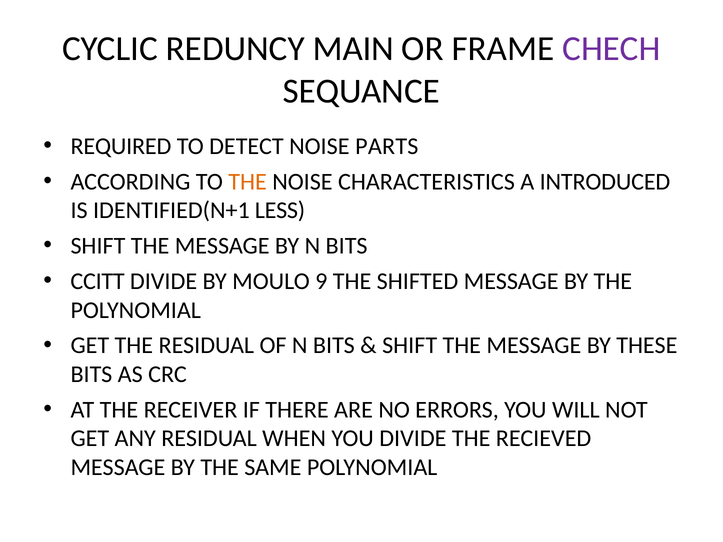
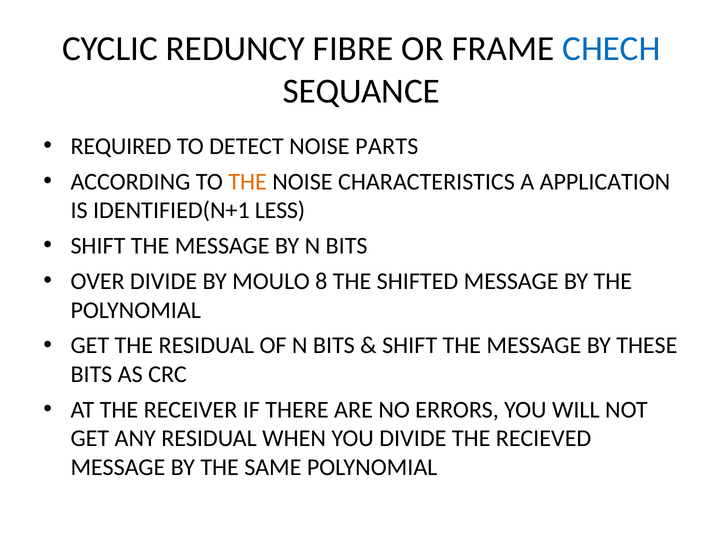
MAIN: MAIN -> FIBRE (353, 49)
CHECH colour: purple -> blue (612, 49)
INTRODUCED: INTRODUCED -> APPLICATION (605, 182)
CCITT: CCITT -> OVER (98, 281)
9: 9 -> 8 (321, 281)
